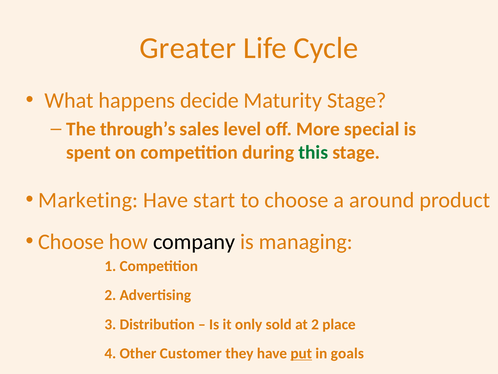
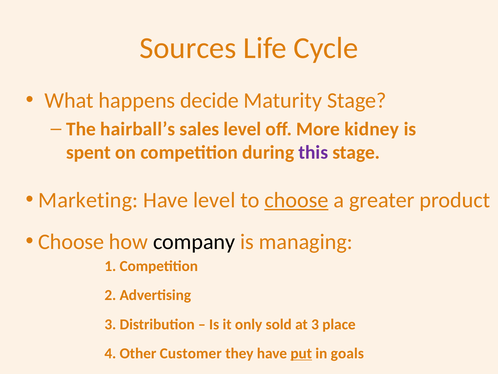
Greater: Greater -> Sources (188, 48)
through’s: through’s -> hairball’s (138, 129)
special: special -> kidney (372, 129)
this colour: green -> purple (313, 152)
Have start: start -> level (214, 200)
choose underline: none -> present (296, 200)
around: around -> greater (382, 200)
at 2: 2 -> 3 (315, 324)
